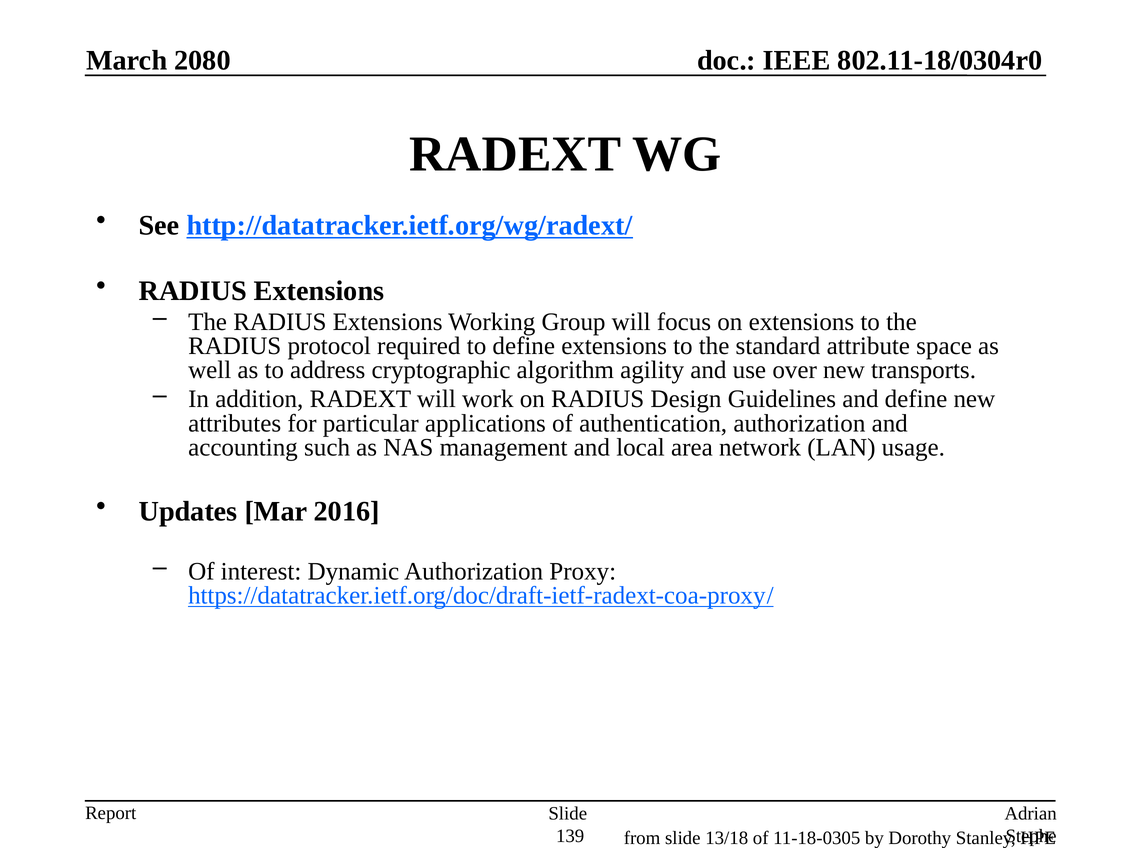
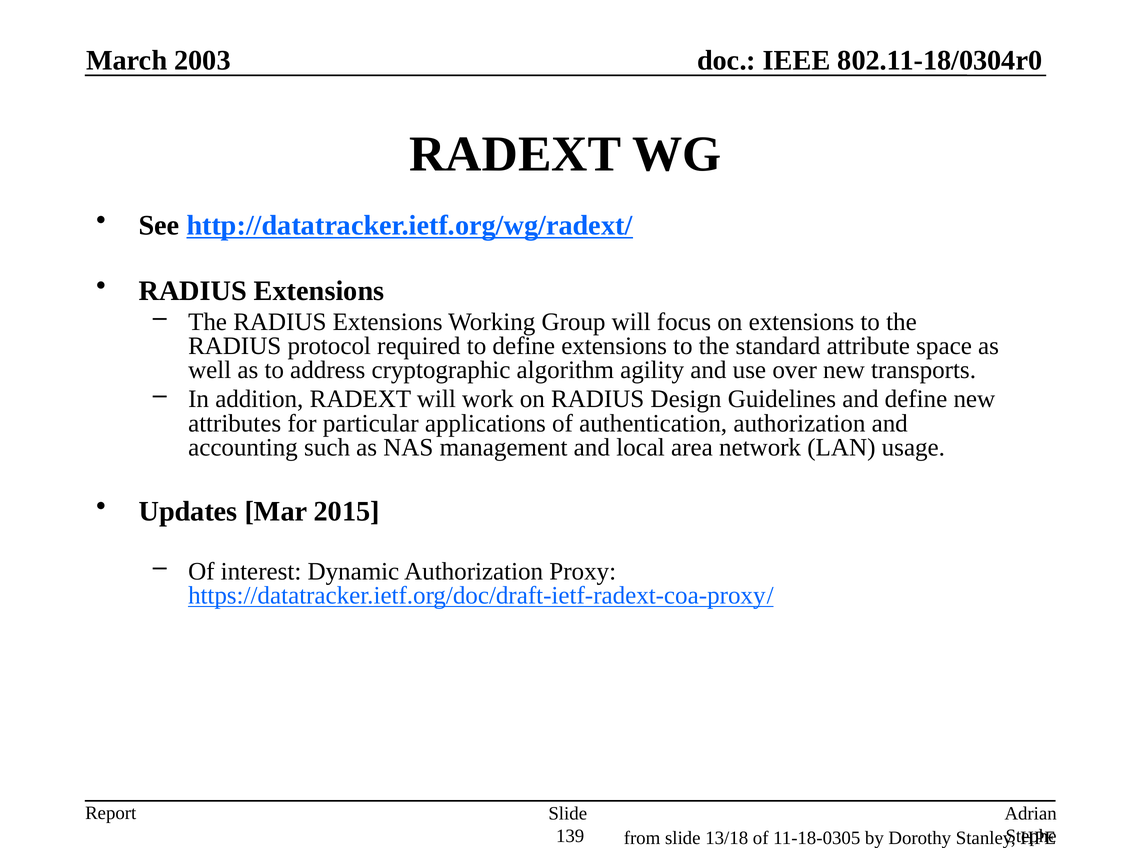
2080: 2080 -> 2003 (202, 60)
2016: 2016 -> 2015 (347, 512)
